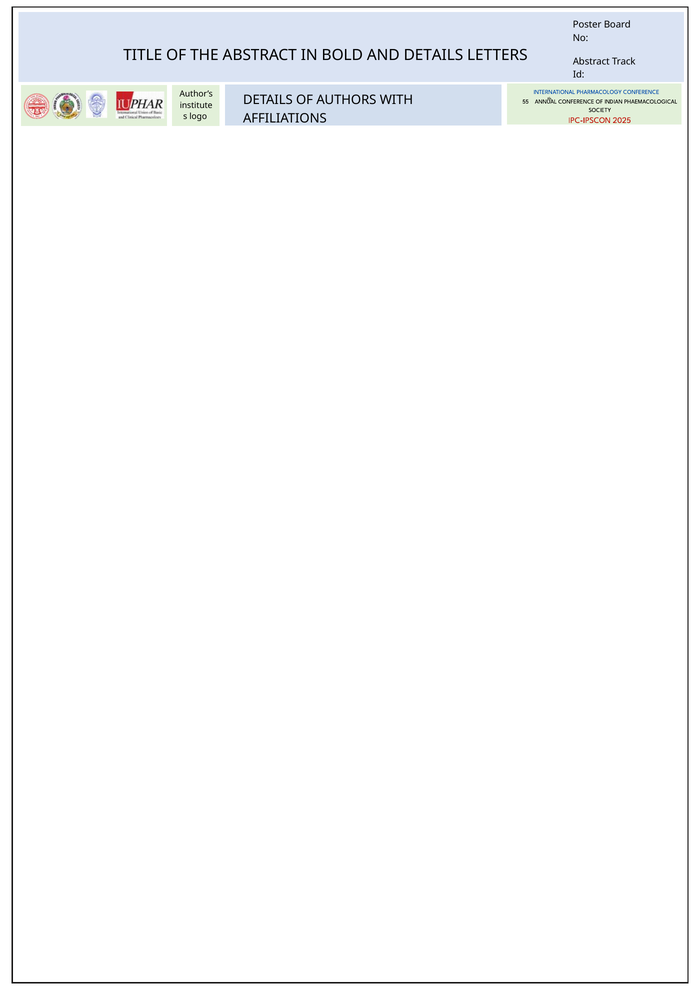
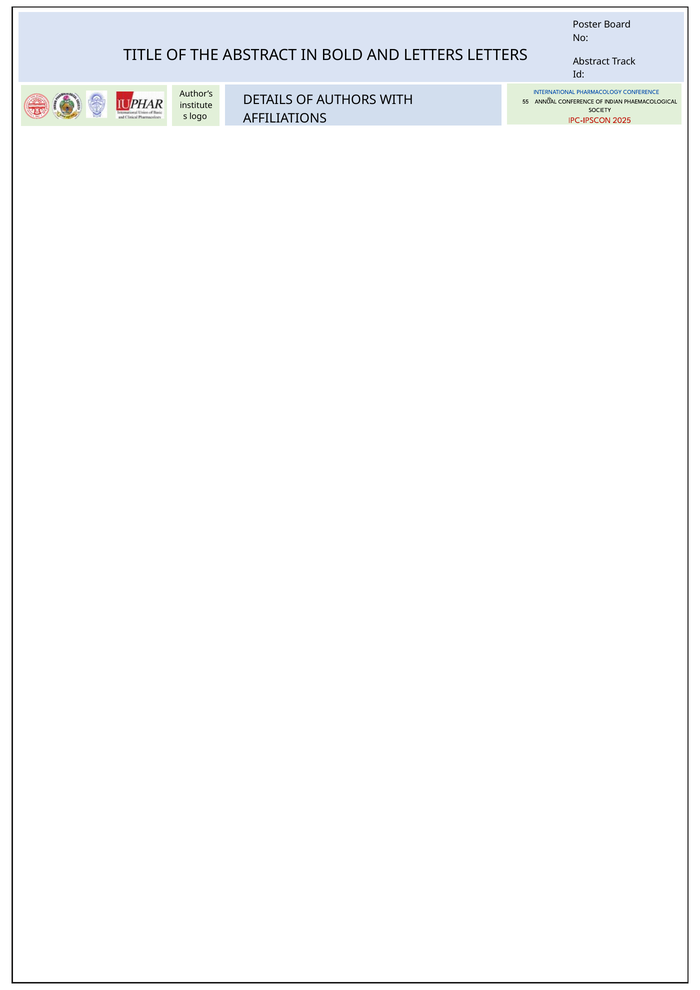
AND DETAILS: DETAILS -> LETTERS (433, 55)
